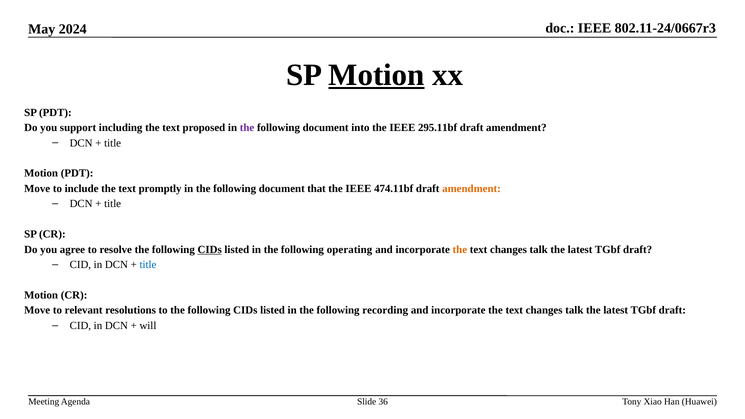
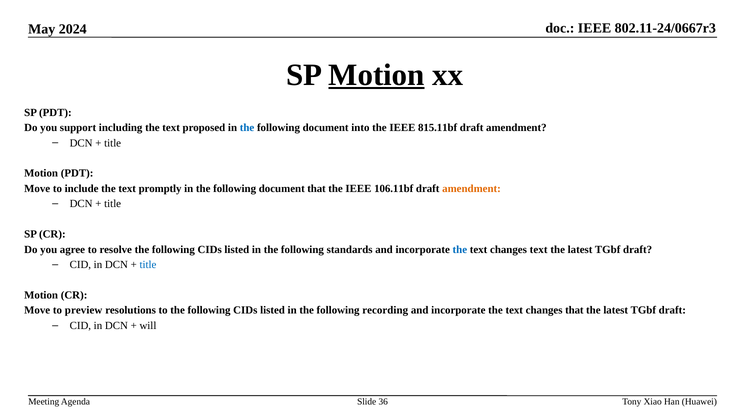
the colour: purple -> blue (247, 128)
295.11bf: 295.11bf -> 815.11bf (438, 128)
474.11bf: 474.11bf -> 106.11bf (394, 189)
CIDs underline: present -> none (210, 250)
operating: operating -> standards (350, 250)
the colour: orange -> blue (460, 250)
talk: talk -> text (539, 250)
relevant: relevant -> preview (84, 310)
talk: talk -> that (574, 310)
